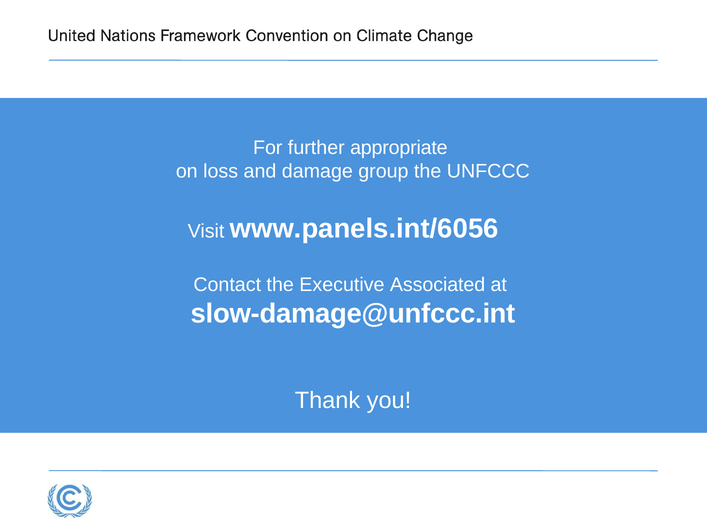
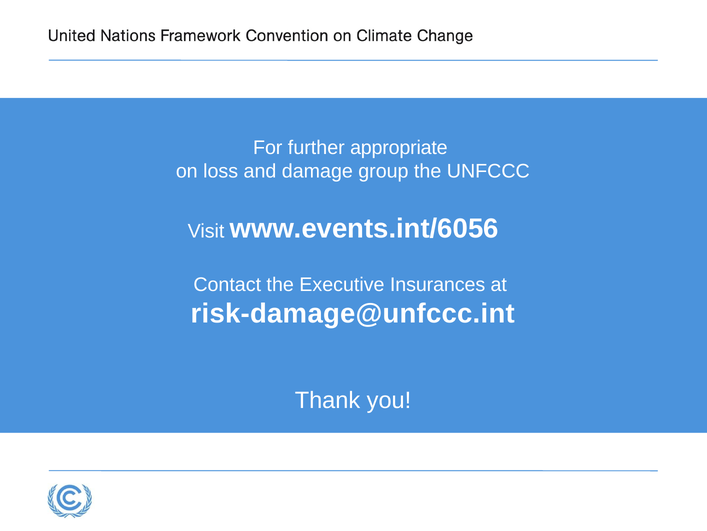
www.panels.int/6056: www.panels.int/6056 -> www.events.int/6056 (364, 228)
Associated: Associated -> Insurances (438, 284)
slow-damage@unfccc.int: slow-damage@unfccc.int -> risk-damage@unfccc.int (353, 313)
